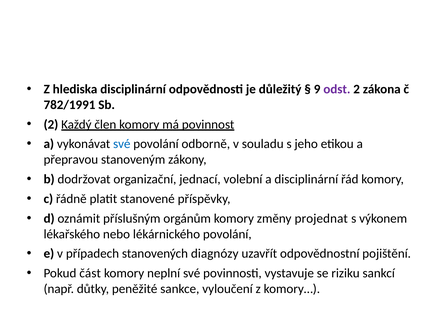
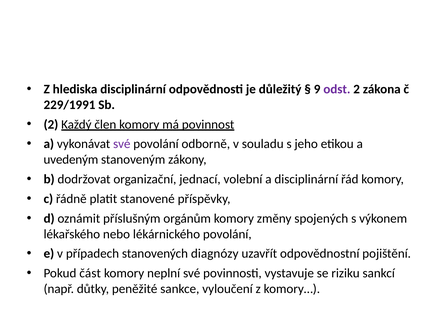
782/1991: 782/1991 -> 229/1991 (69, 105)
své colour: blue -> purple (122, 144)
přepravou: přepravou -> uvedeným (71, 160)
projednat: projednat -> spojených (321, 219)
